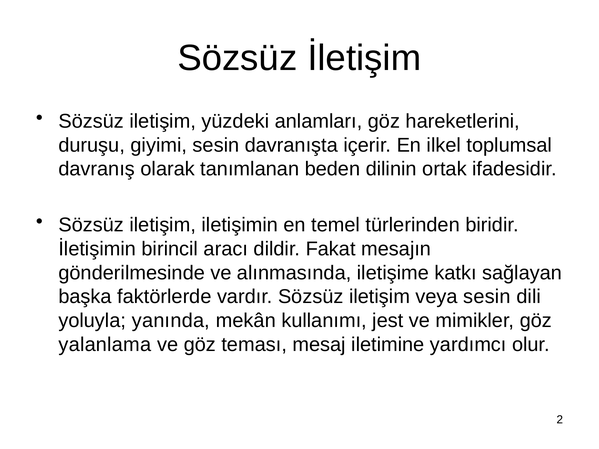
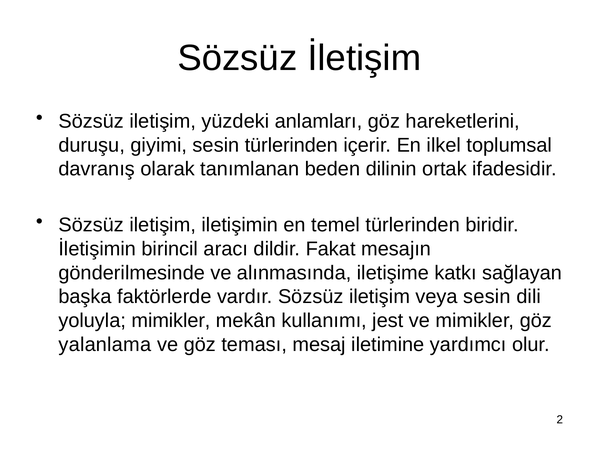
sesin davranışta: davranışta -> türlerinden (291, 145)
yoluyla yanında: yanında -> mimikler (171, 321)
